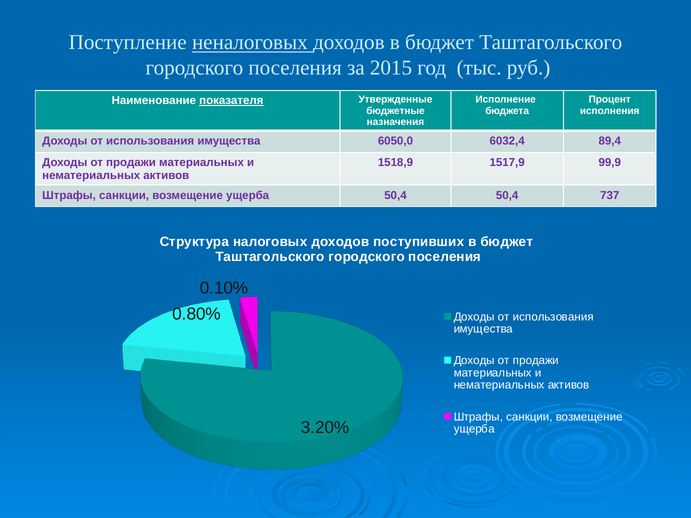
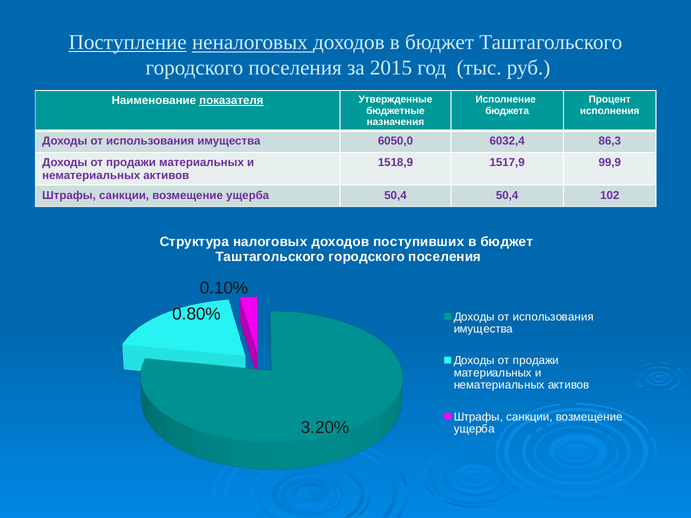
Поступление underline: none -> present (128, 42)
89,4: 89,4 -> 86,3 (610, 141)
737: 737 -> 102 (610, 195)
